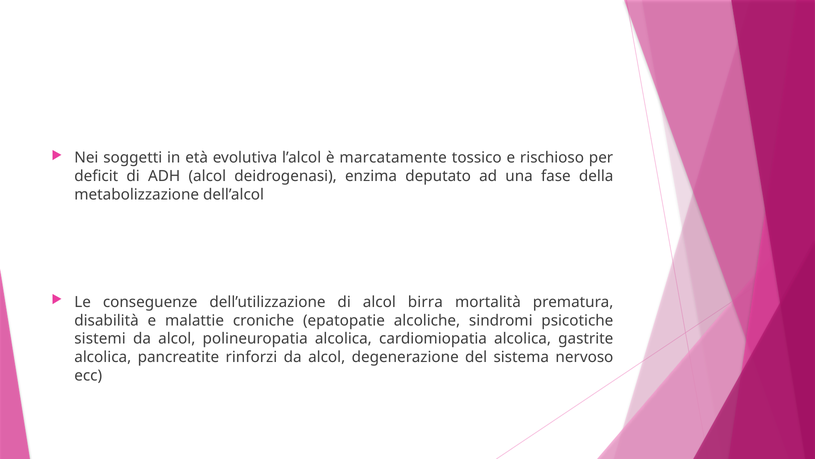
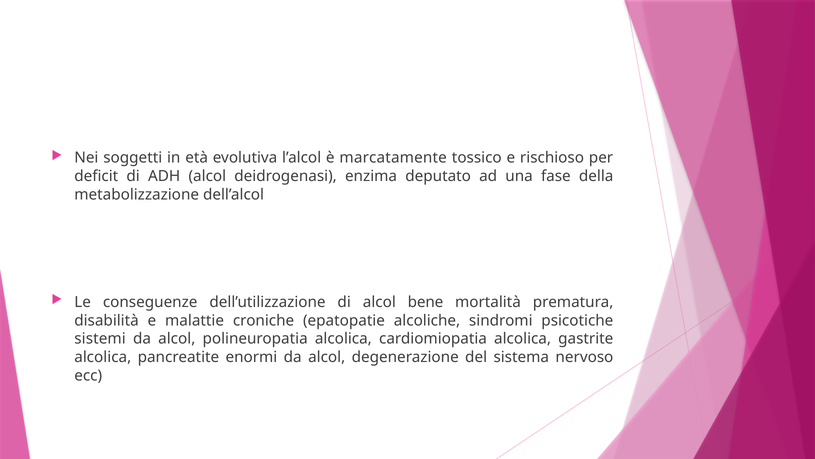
birra: birra -> bene (426, 302)
rinforzi: rinforzi -> enormi (251, 357)
